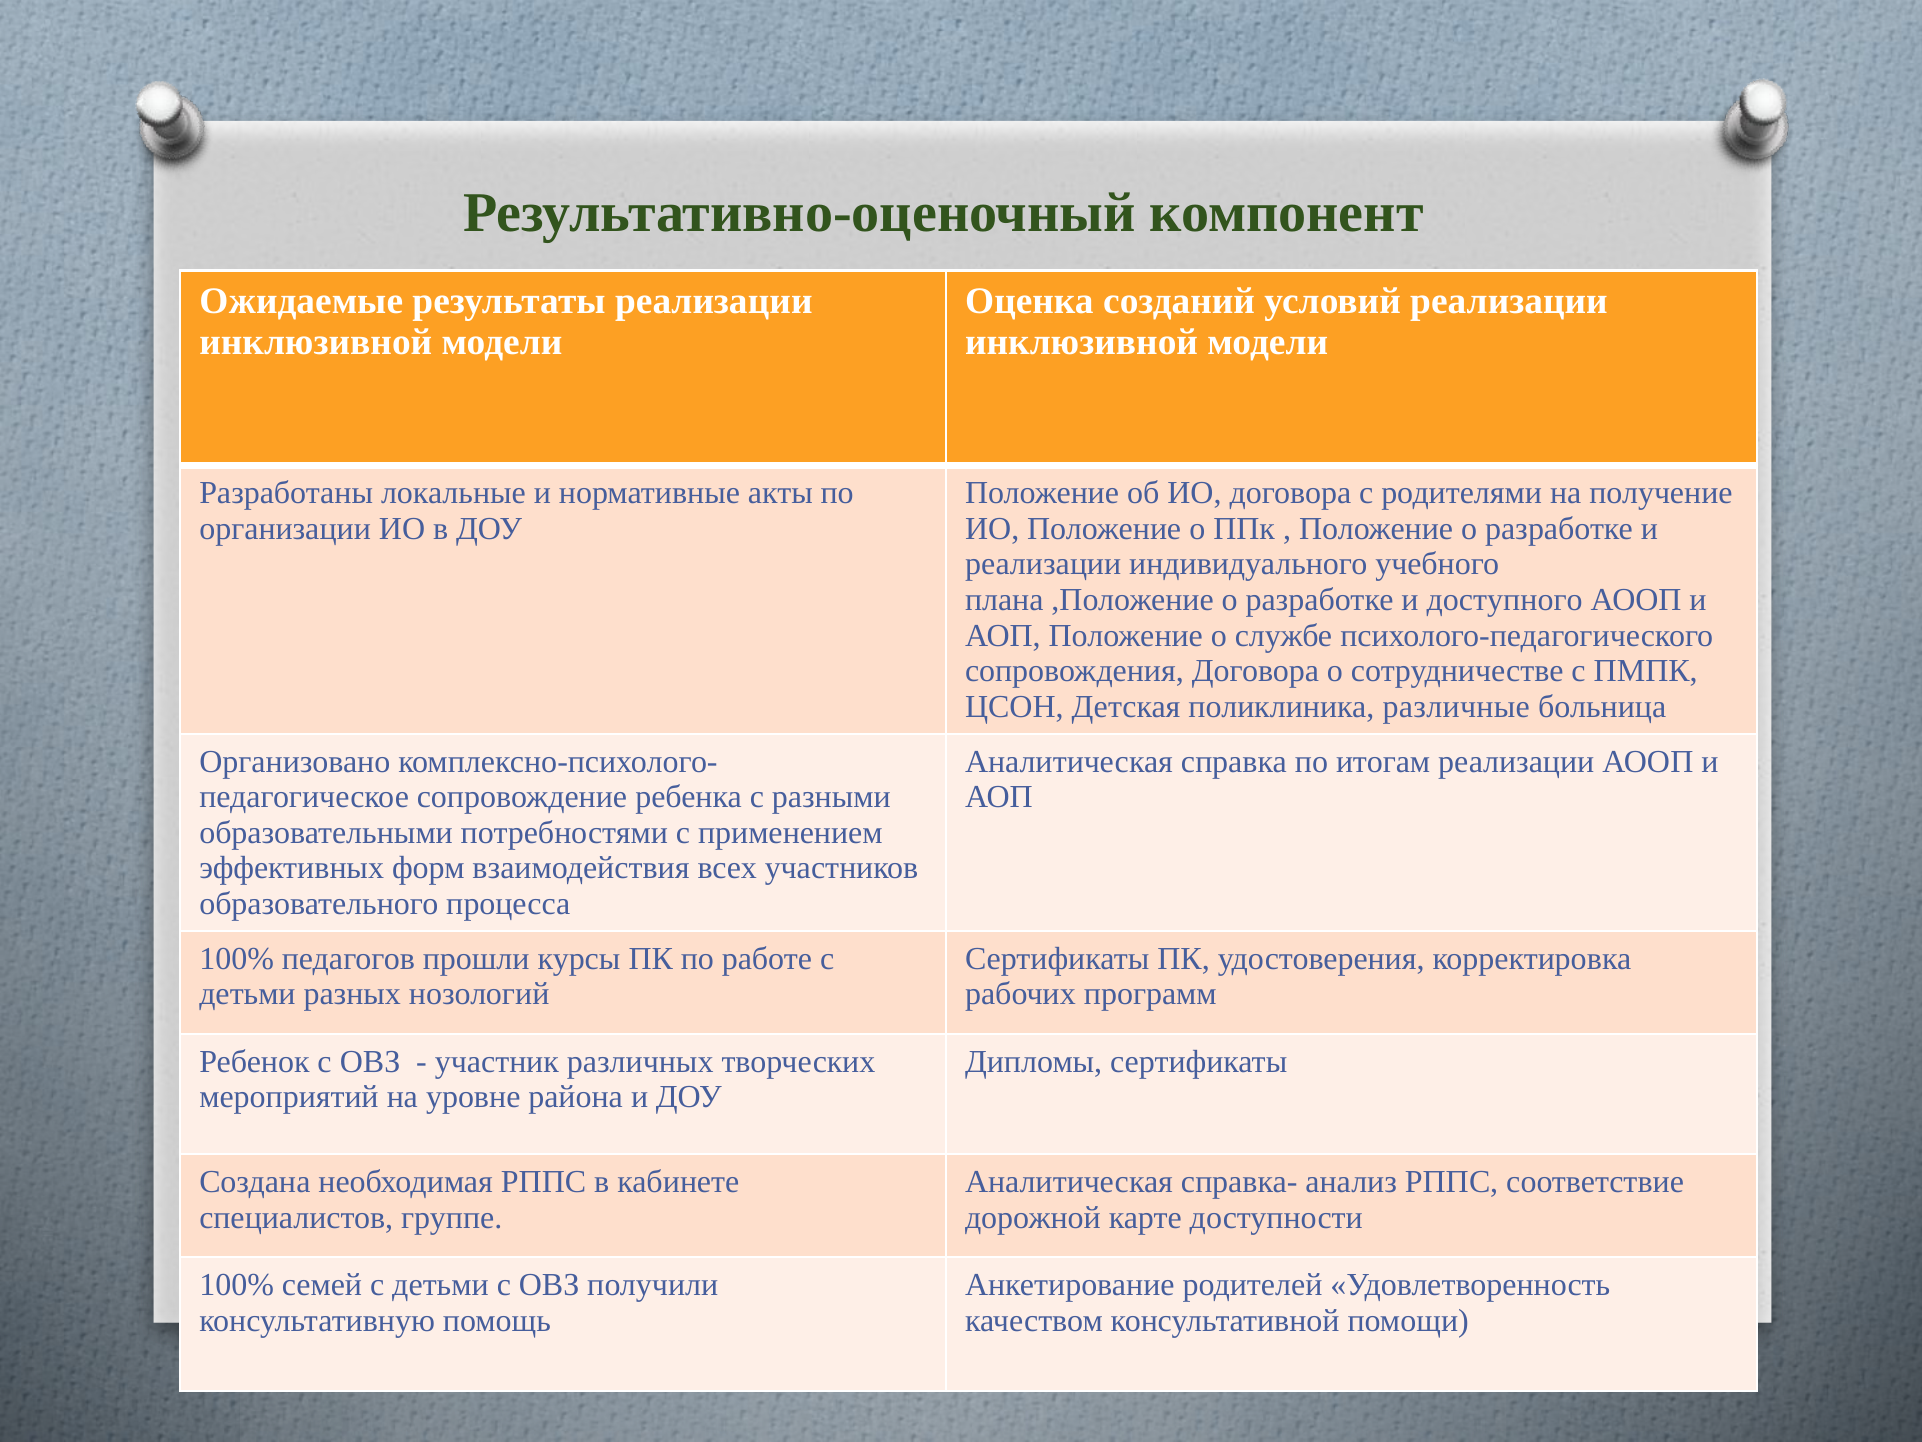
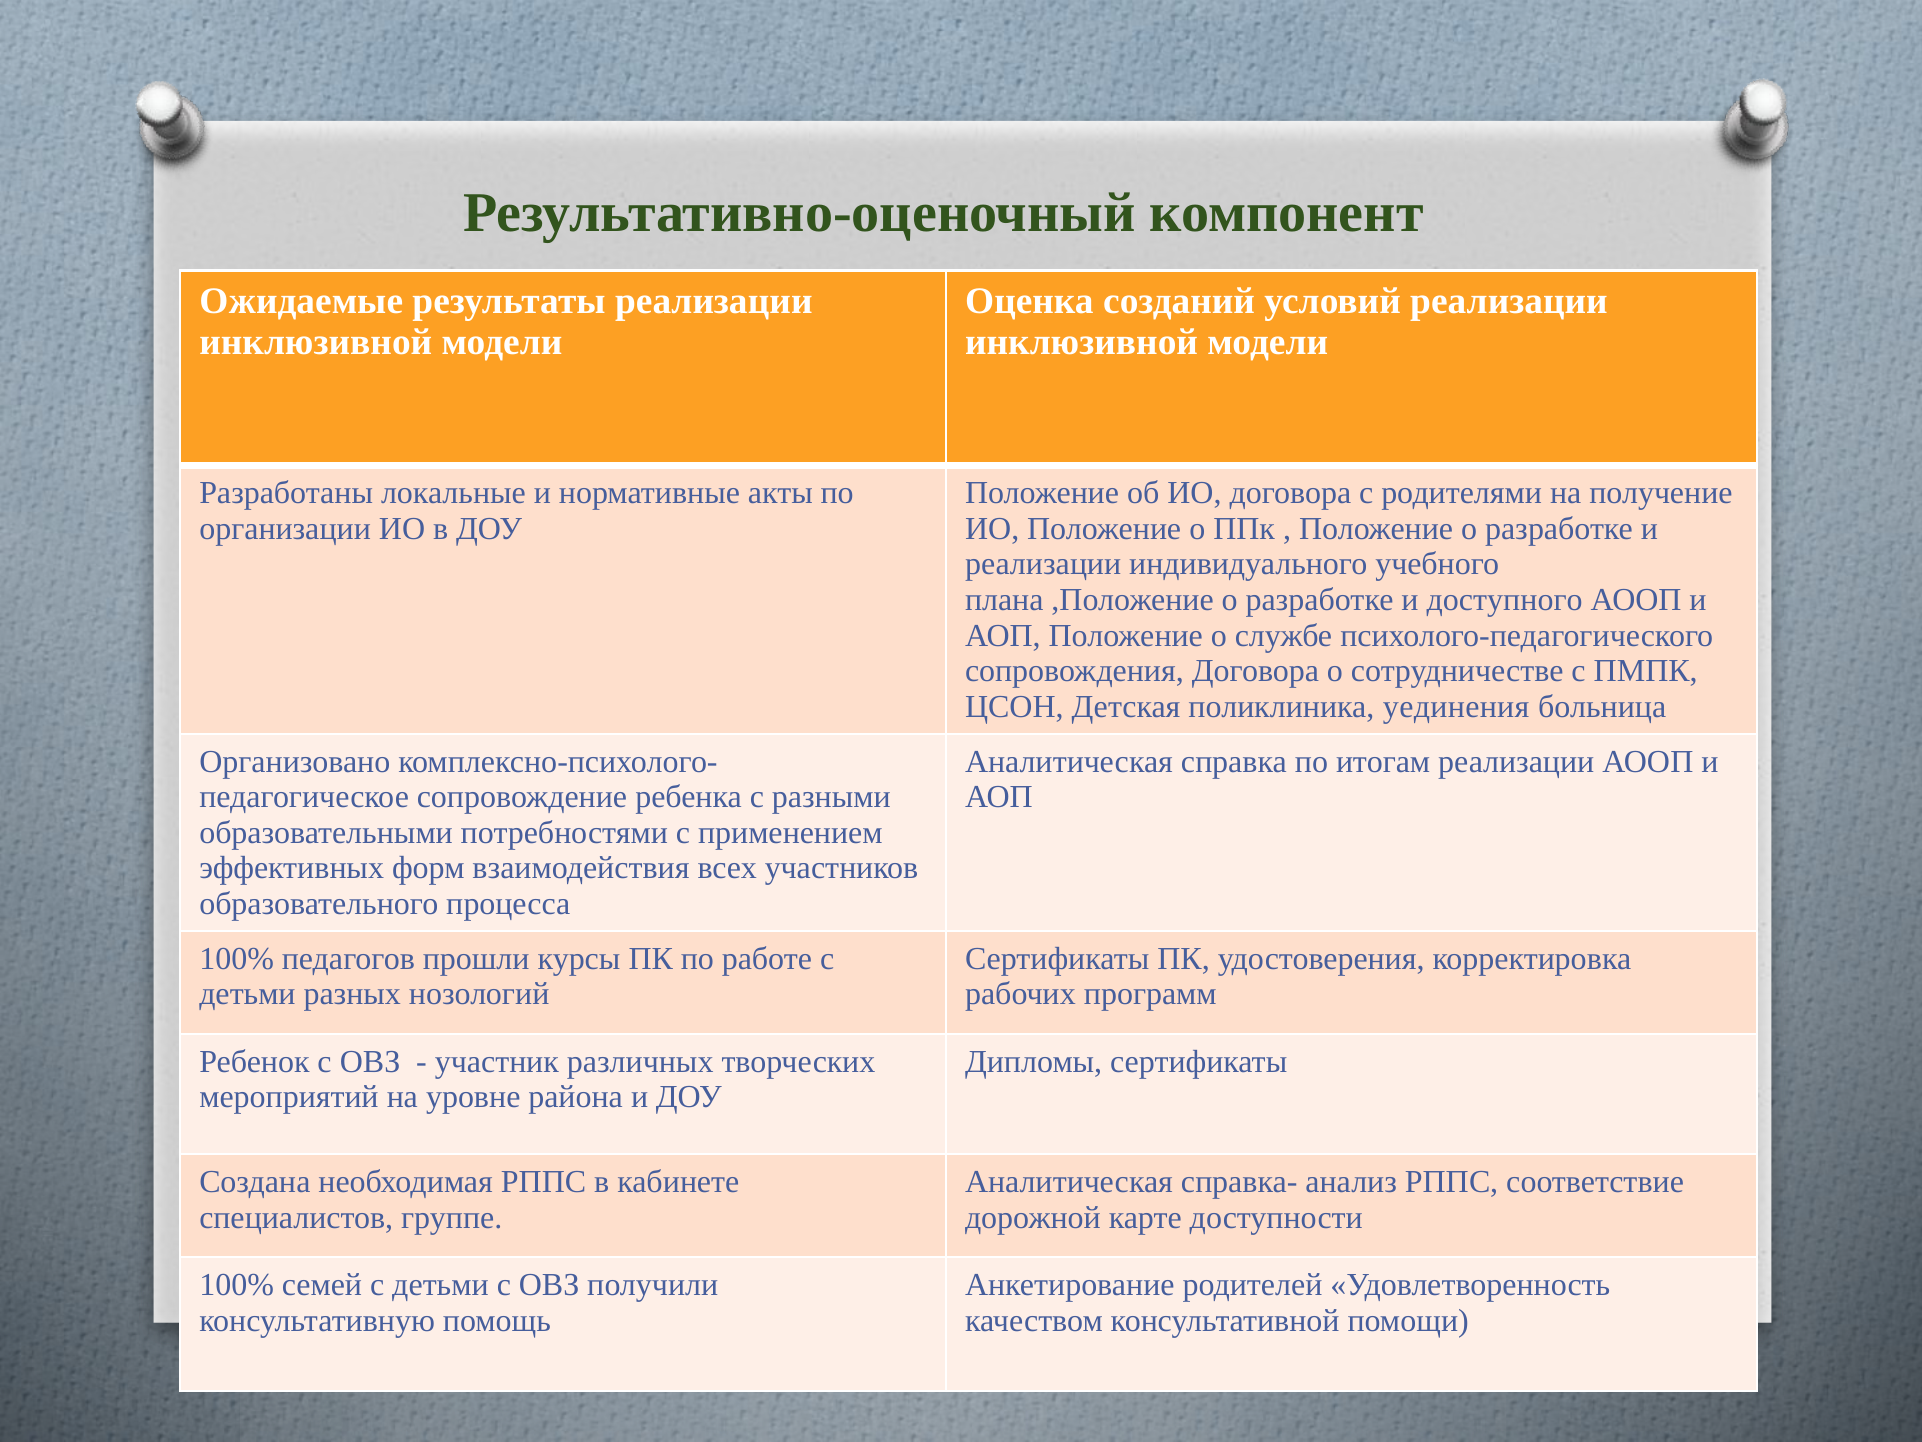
различные: различные -> уединения (1456, 706)
